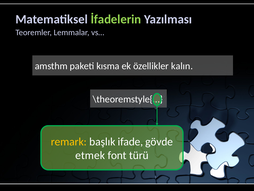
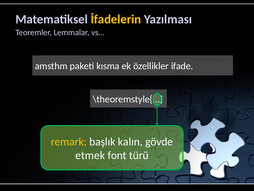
İfadelerin colour: light green -> yellow (116, 19)
kalın: kalın -> ifade (182, 66)
ifade: ifade -> kalın (130, 141)
